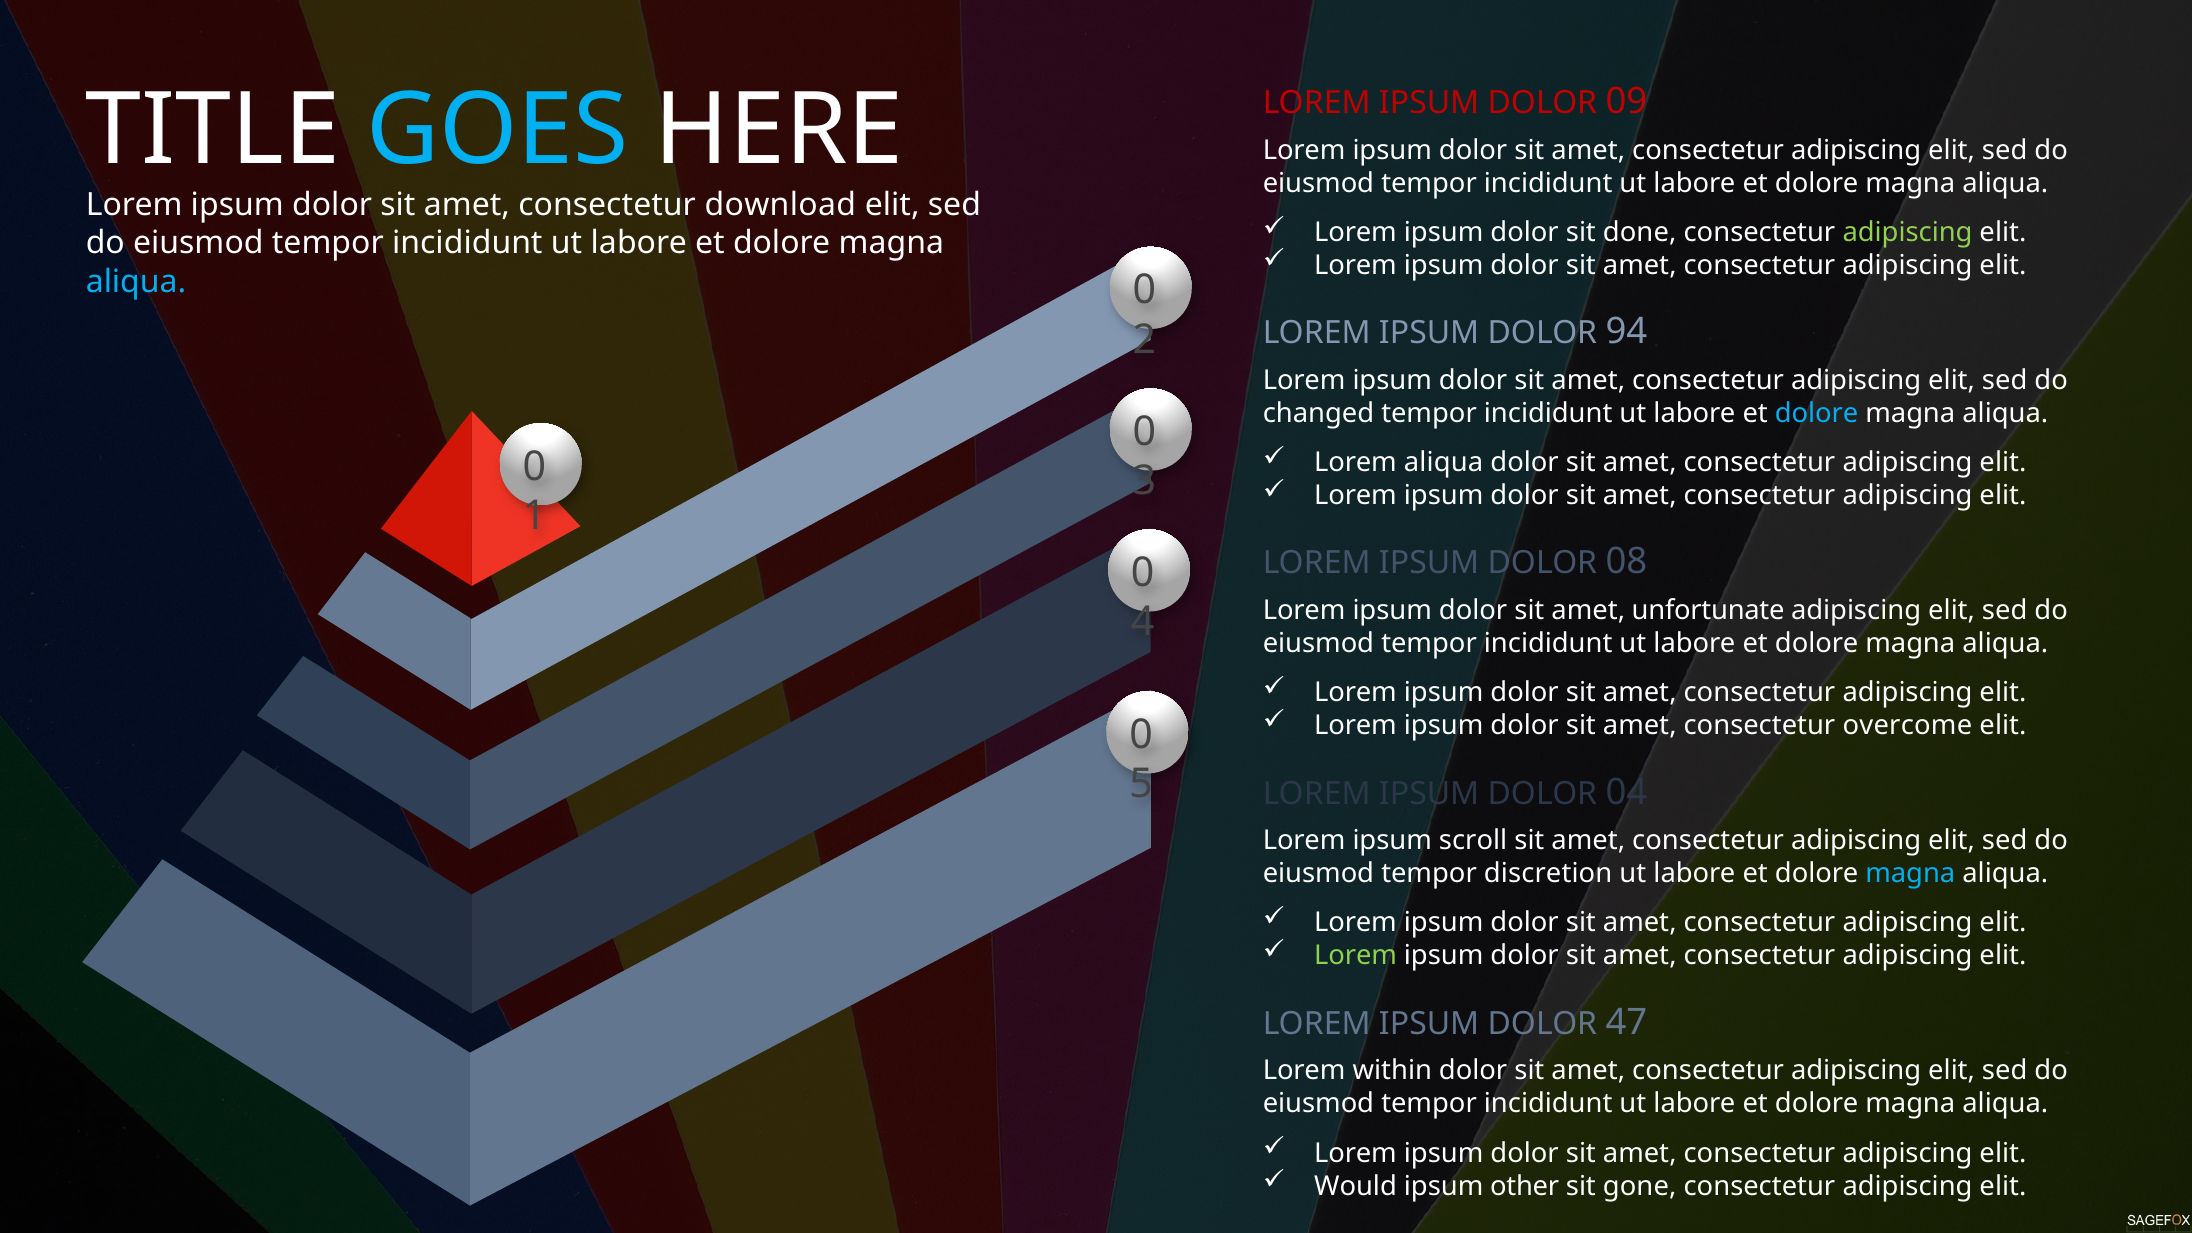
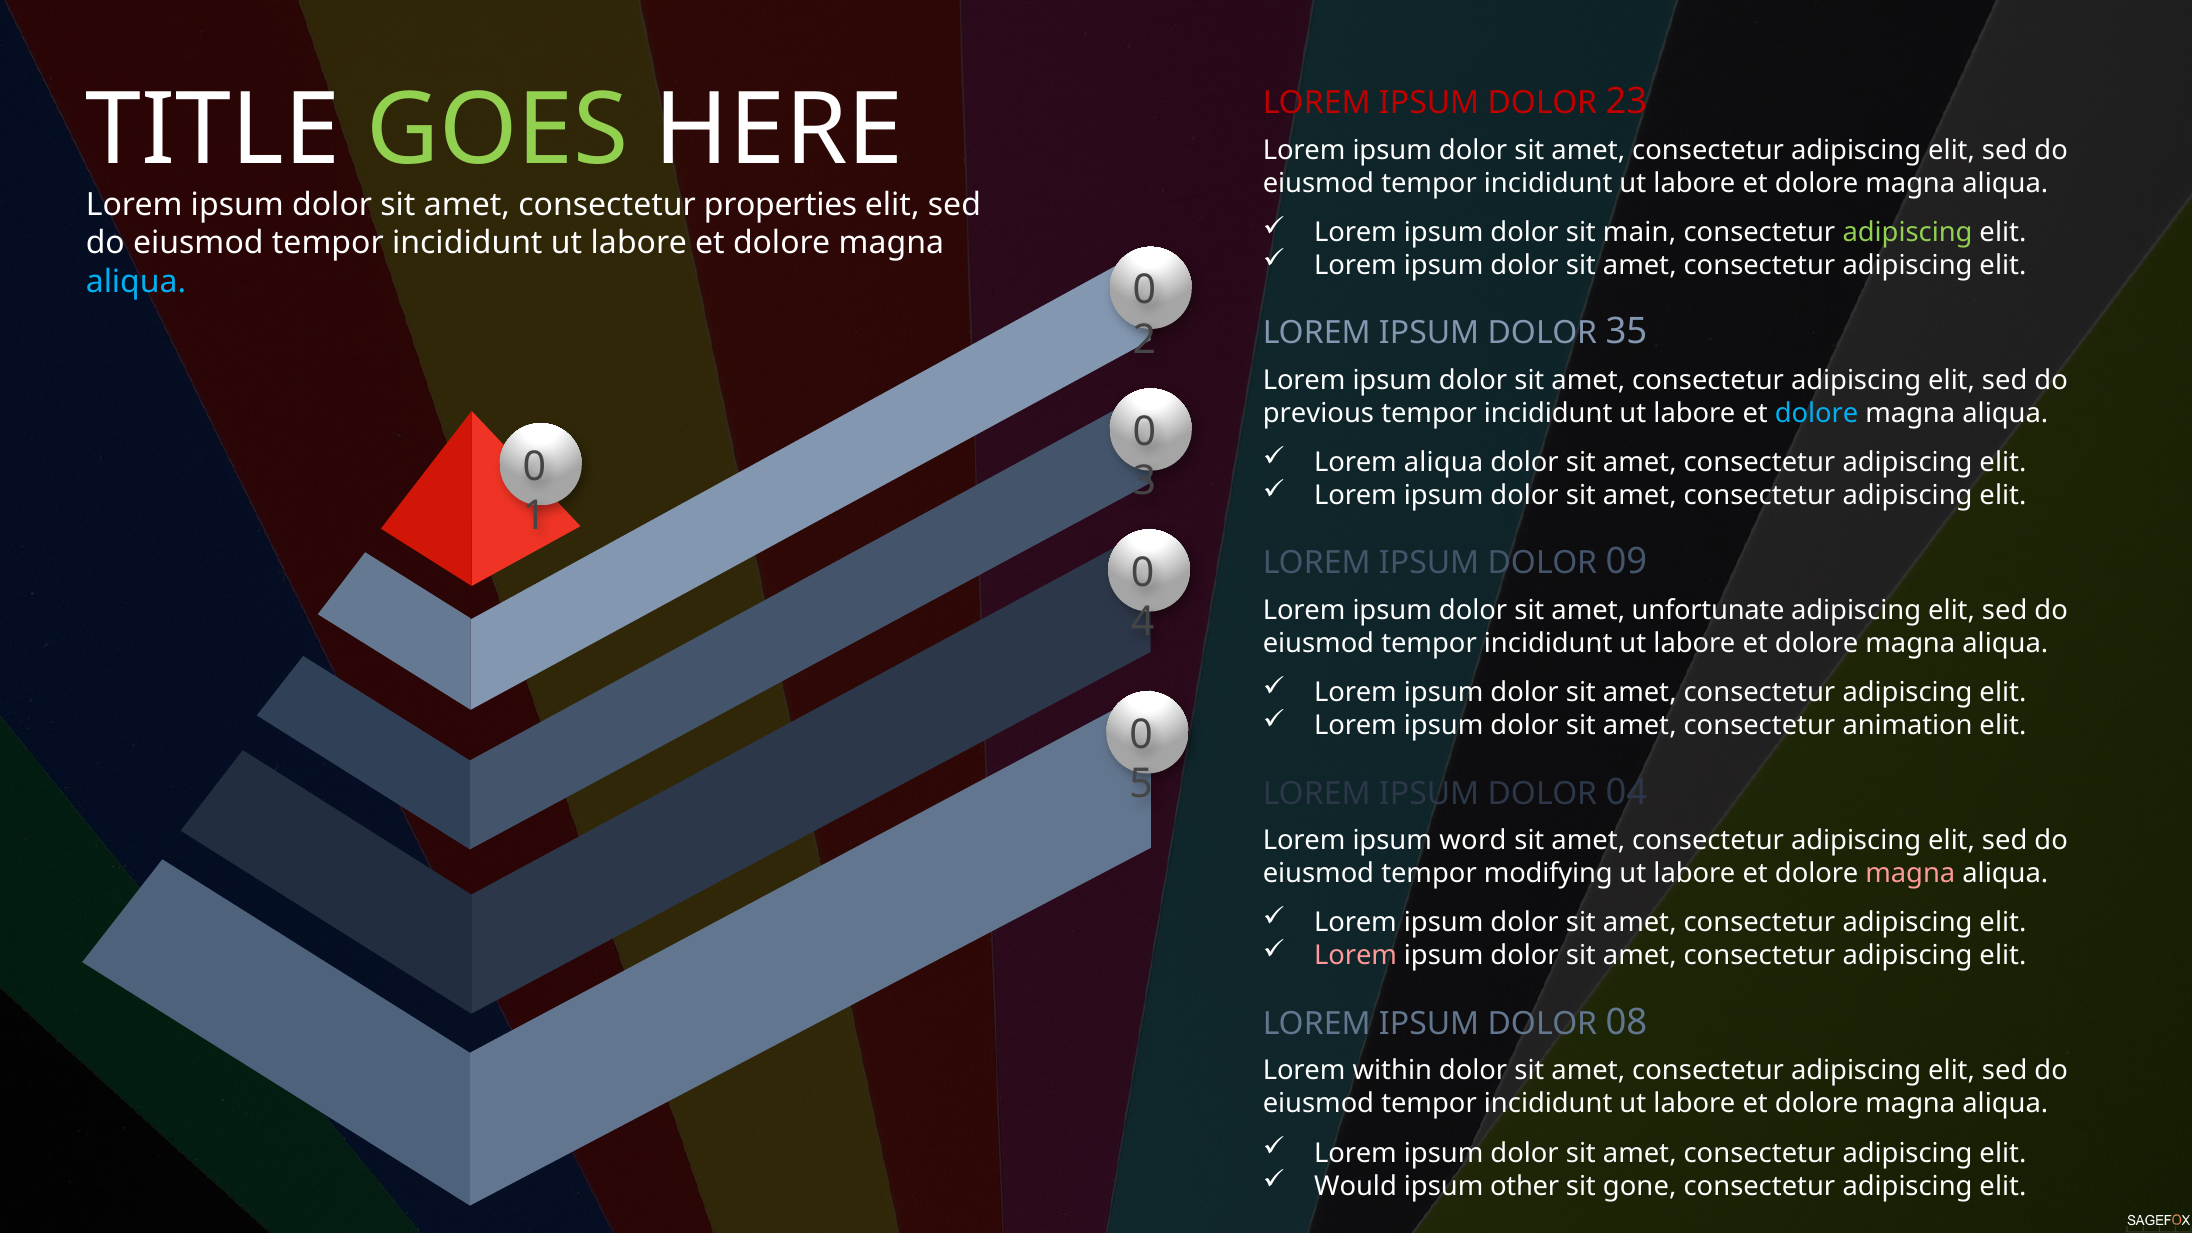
09: 09 -> 23 (1626, 102)
GOES colour: light blue -> light green (498, 130)
download: download -> properties (781, 205)
done: done -> main (1640, 232)
94: 94 -> 35 (1626, 332)
changed: changed -> previous (1318, 413)
08: 08 -> 09 (1626, 562)
overcome: overcome -> animation (1908, 726)
scroll: scroll -> word (1473, 841)
discretion: discretion -> modifying (1548, 874)
magna colour: light blue -> pink (1910, 874)
Lorem colour: light green -> pink (1356, 956)
47: 47 -> 08 (1626, 1022)
